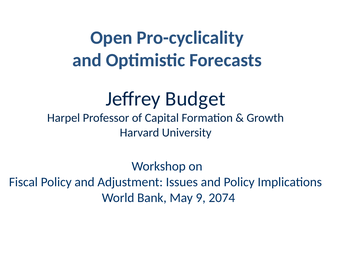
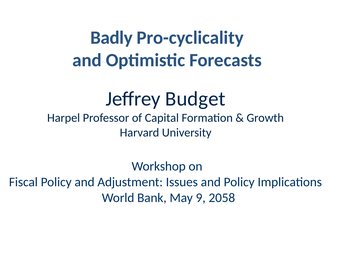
Open: Open -> Badly (111, 38)
2074: 2074 -> 2058 (222, 198)
